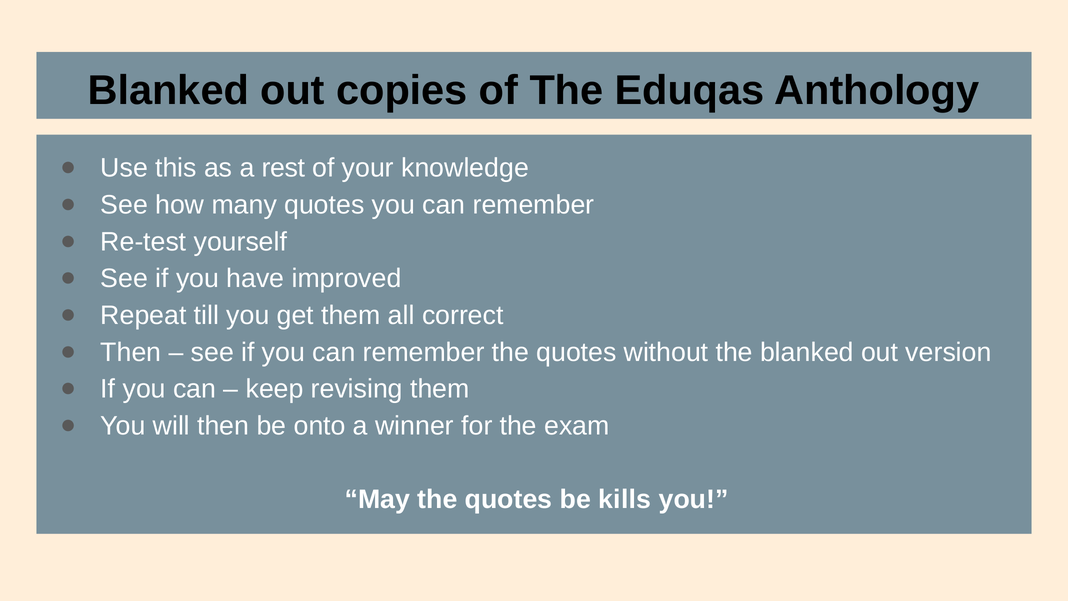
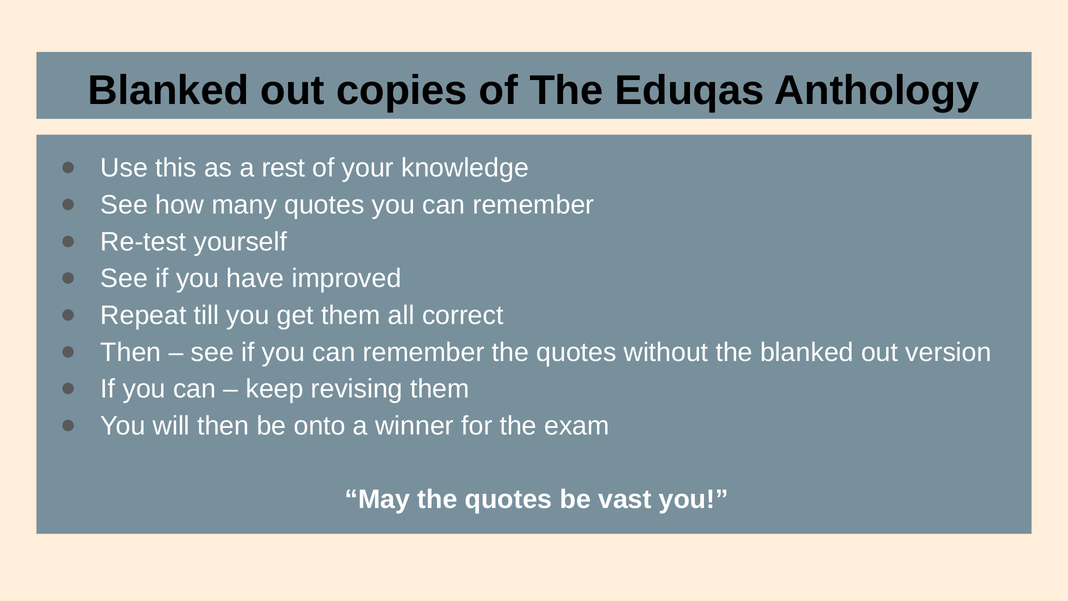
kills: kills -> vast (625, 499)
